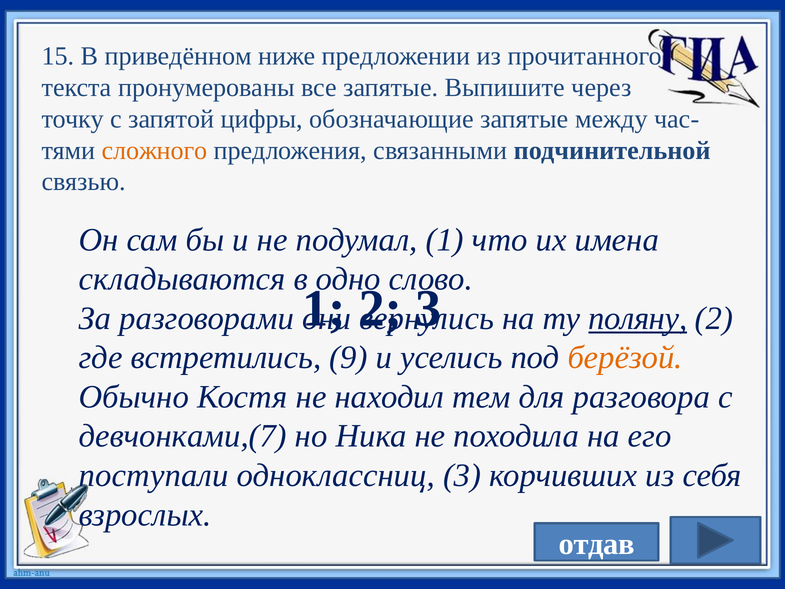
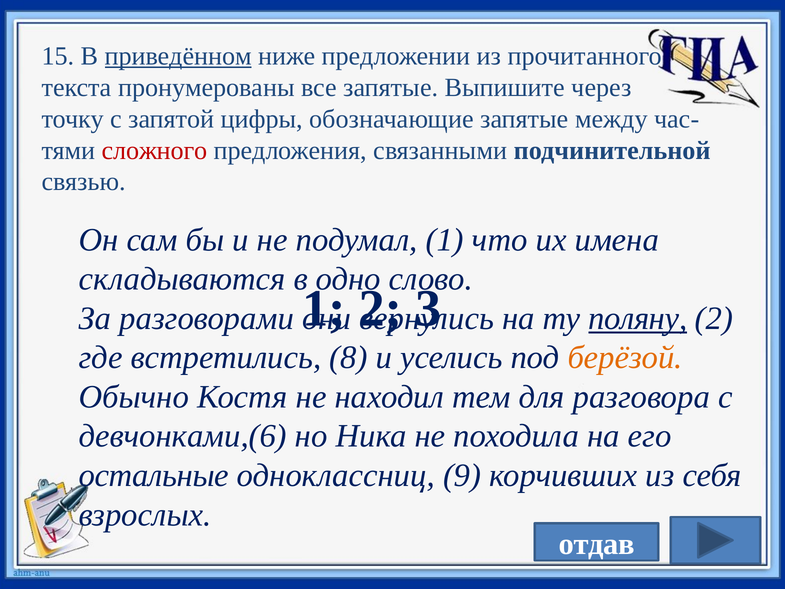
приведённом underline: none -> present (178, 56)
сложного colour: orange -> red (155, 150)
9: 9 -> 8 (349, 358)
девчонками,(7: девчонками,(7 -> девчонками,(6 (183, 436)
поступали: поступали -> остальные (154, 475)
одноклассниц 3: 3 -> 9 (462, 475)
